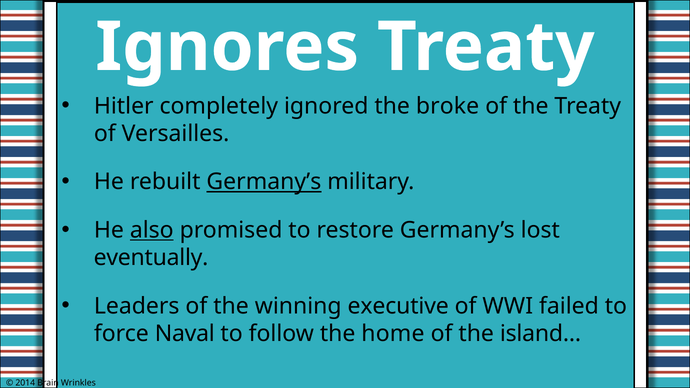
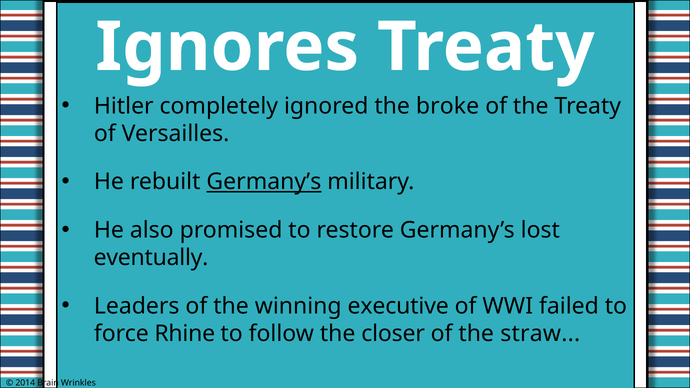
also underline: present -> none (152, 230)
Naval: Naval -> Rhine (185, 334)
home: home -> closer (393, 334)
island: island -> straw (540, 334)
